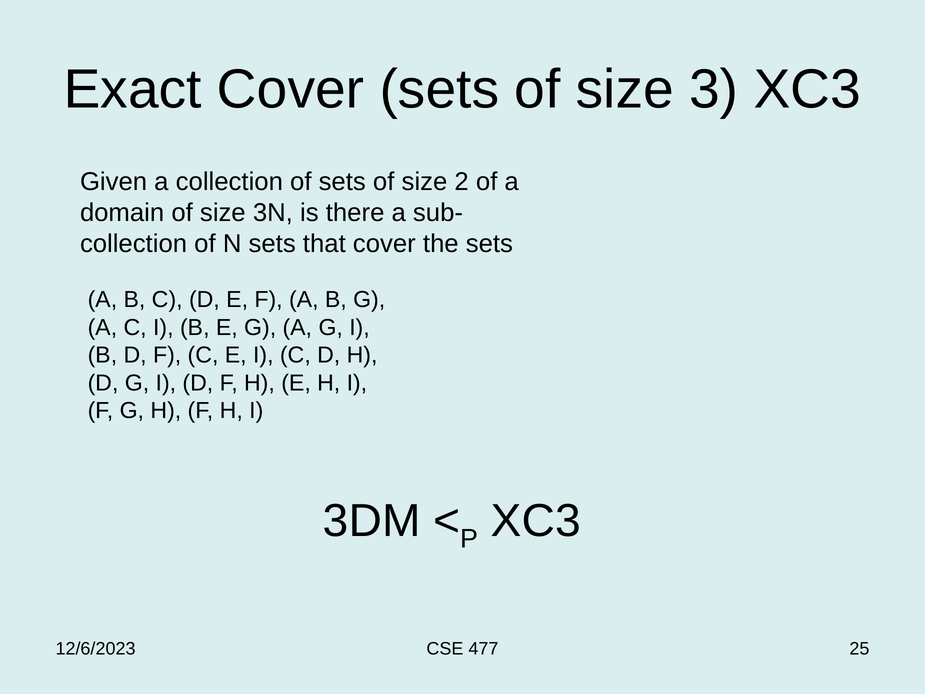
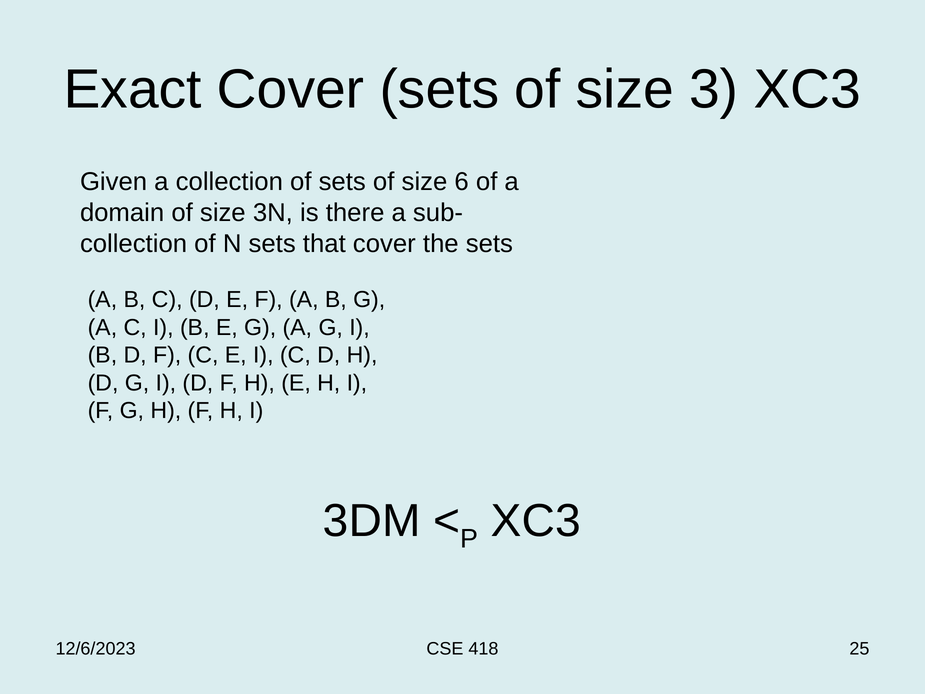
2: 2 -> 6 (462, 182)
477: 477 -> 418 (483, 648)
